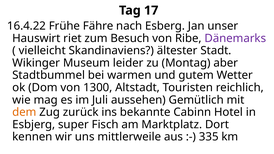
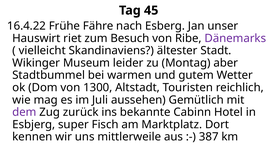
17: 17 -> 45 (151, 10)
dem colour: orange -> purple (24, 112)
335: 335 -> 387 (209, 137)
